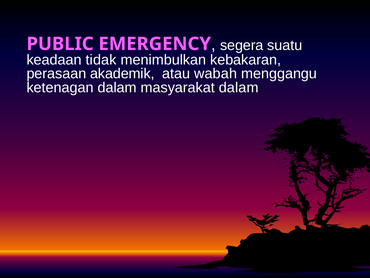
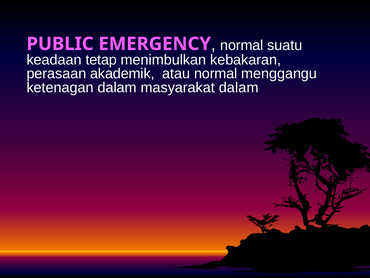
segera: segera -> normal (242, 45)
tidak: tidak -> tetap (101, 60)
atau wabah: wabah -> normal (216, 74)
